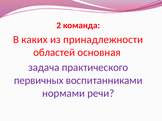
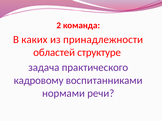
основная: основная -> структуре (99, 53)
первичных: первичных -> кадровому (39, 81)
